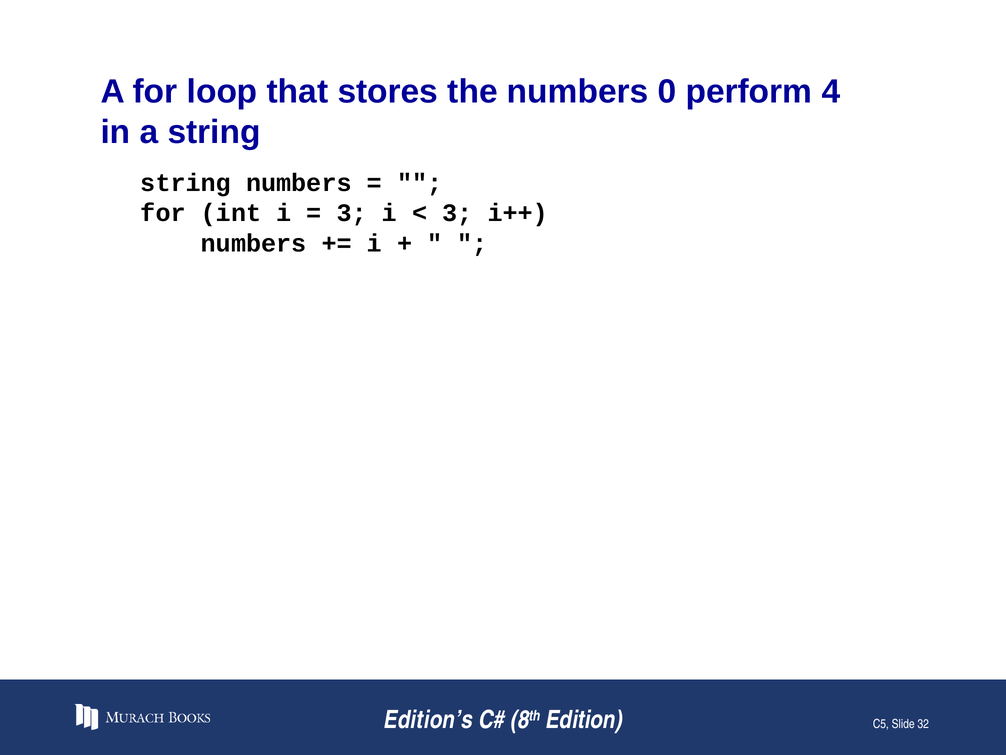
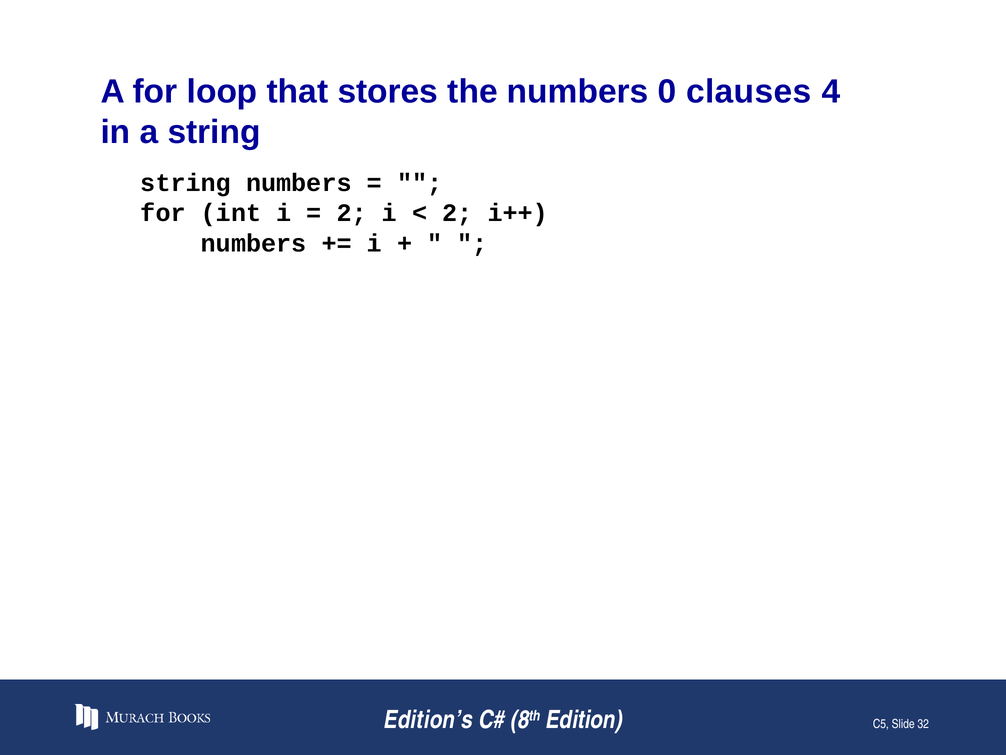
perform: perform -> clauses (749, 92)
3: 3 -> 2 (352, 213)
3: 3 -> 2 (457, 213)
